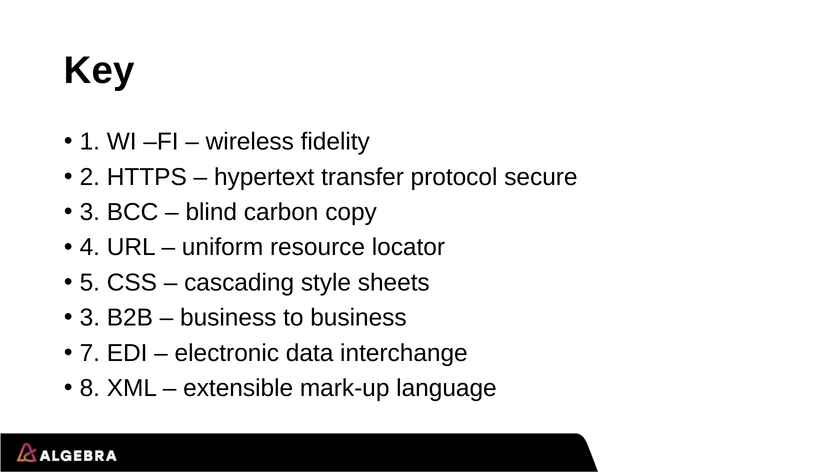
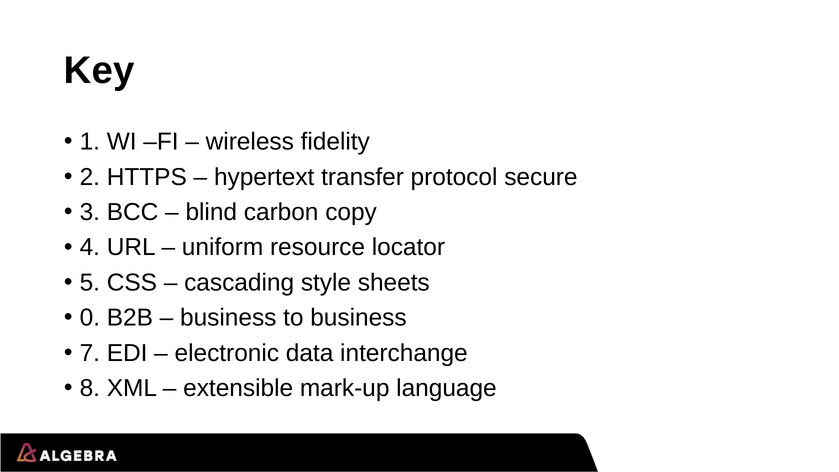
3: 3 -> 0 (90, 318)
